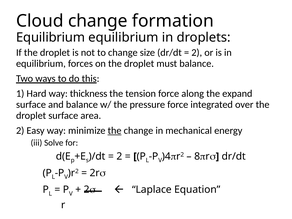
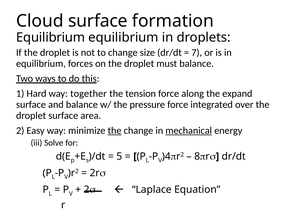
Cloud change: change -> surface (98, 21)
2: 2 -> 7 (197, 53)
thickness: thickness -> together (88, 94)
mechanical underline: none -> present (189, 130)
2: 2 -> 5 (119, 156)
